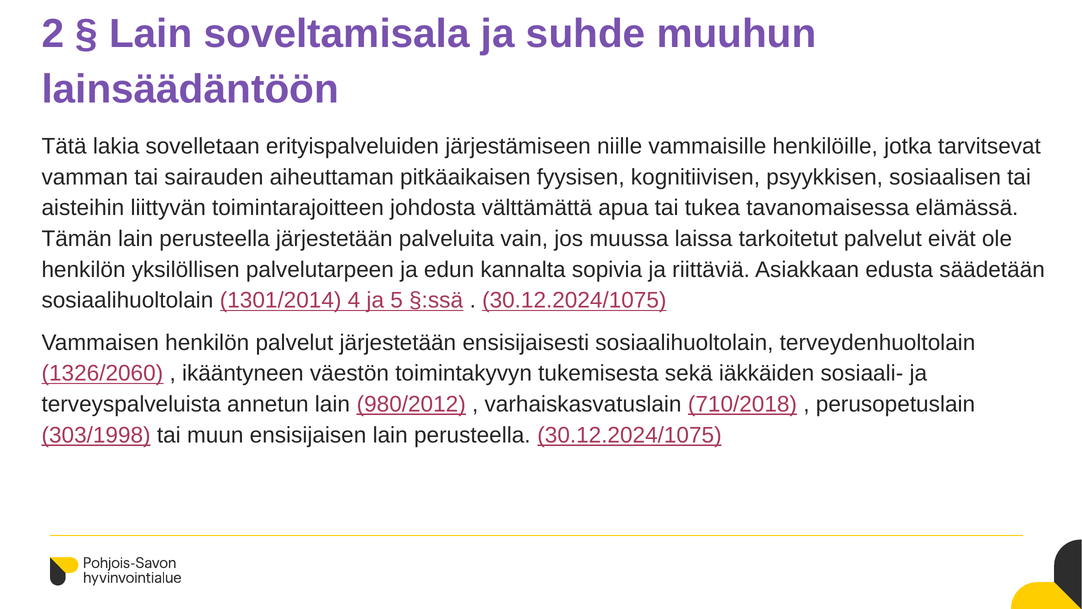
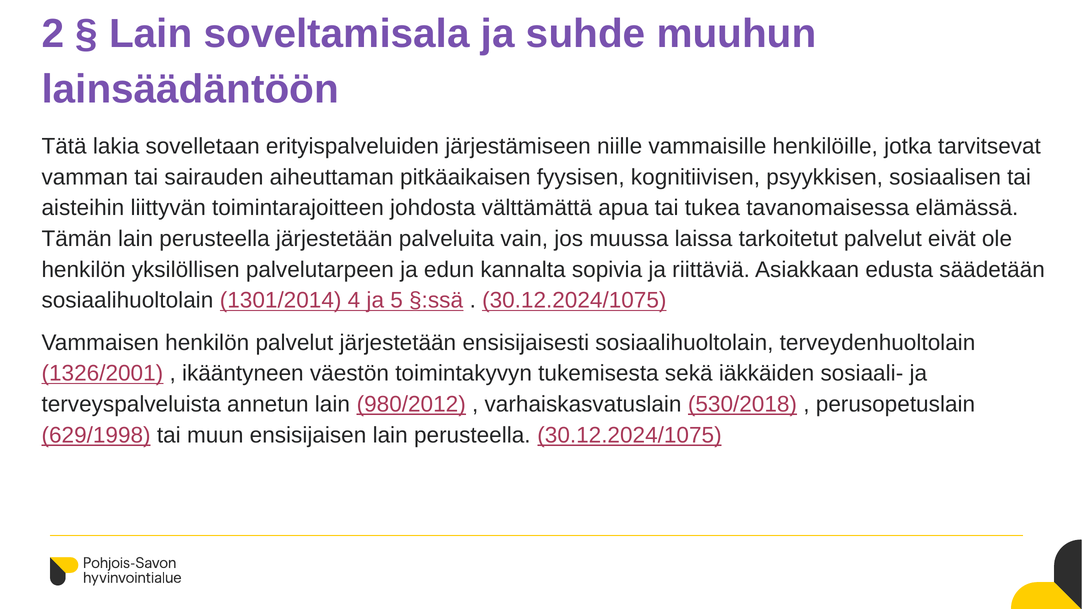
1326/2060: 1326/2060 -> 1326/2001 (102, 373)
710/2018: 710/2018 -> 530/2018 (742, 404)
303/1998: 303/1998 -> 629/1998 (96, 435)
